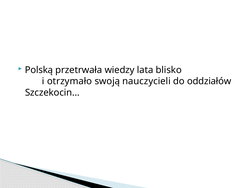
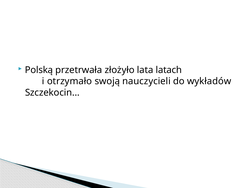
wiedzy: wiedzy -> złożyło (120, 70)
blisko: blisko -> latach (169, 70)
oddziałów: oddziałów -> wykładów (209, 81)
